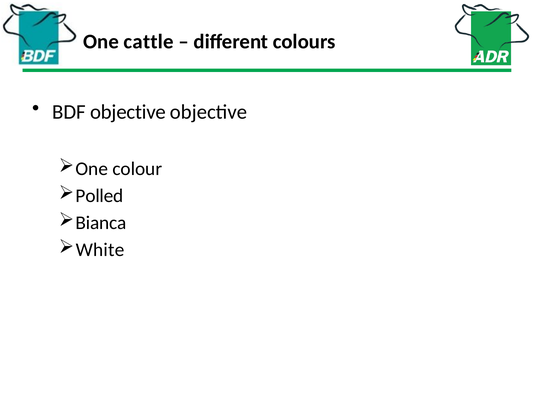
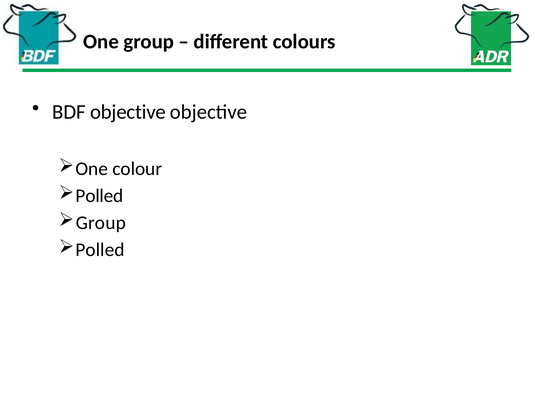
One cattle: cattle -> group (149, 42)
Bianca: Bianca -> Group (101, 223)
White: White -> Polled (100, 250)
